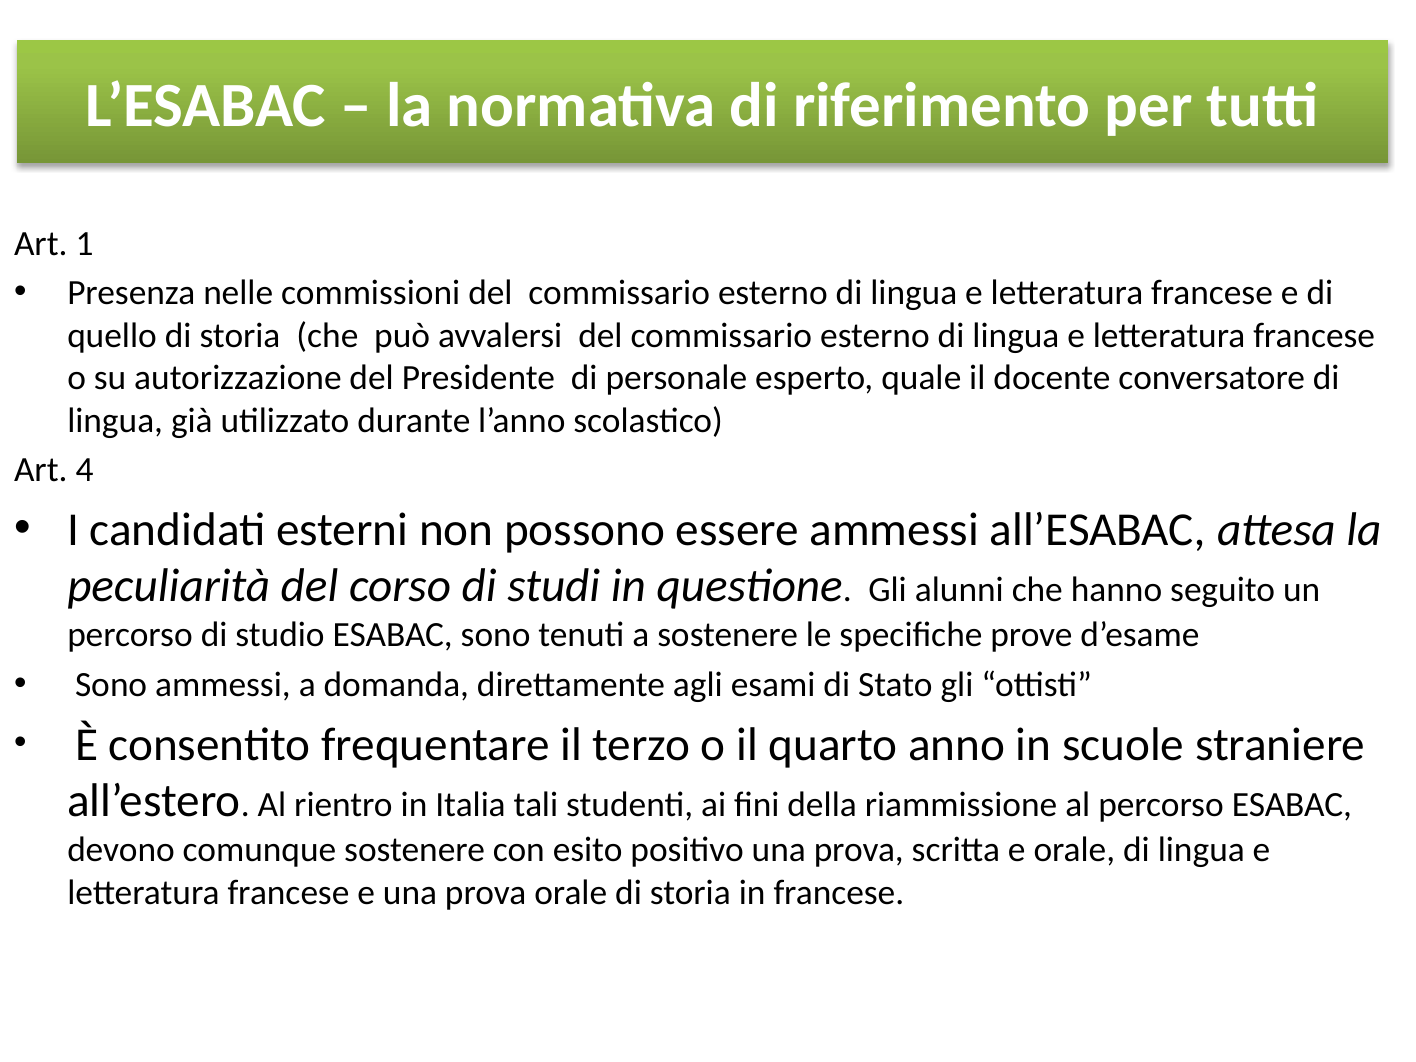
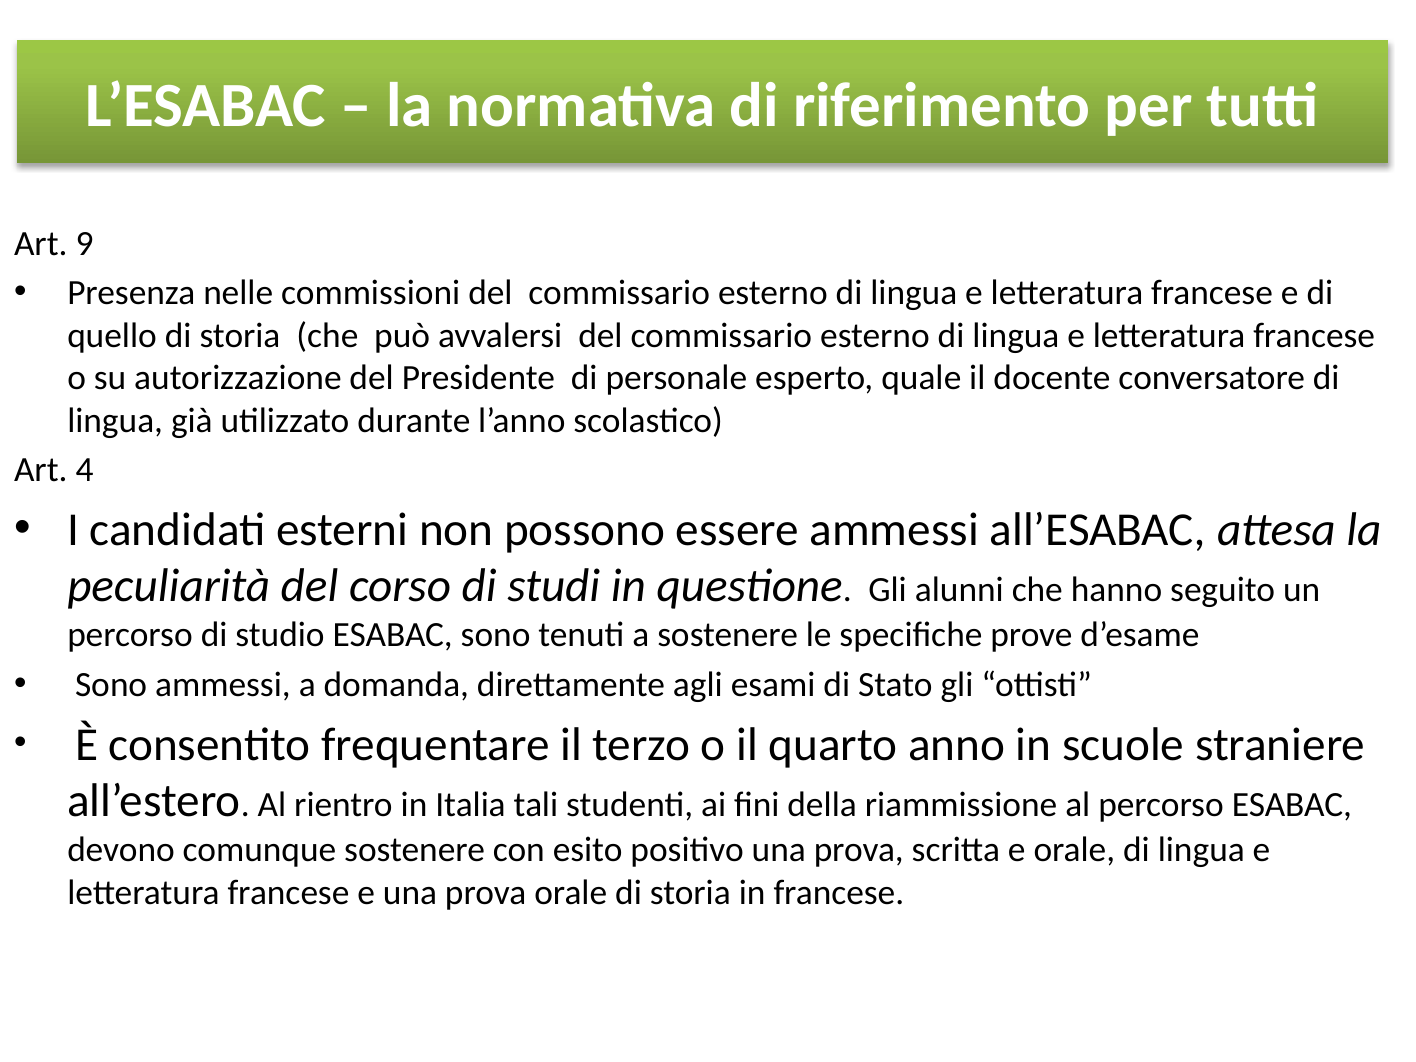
1: 1 -> 9 (85, 243)
